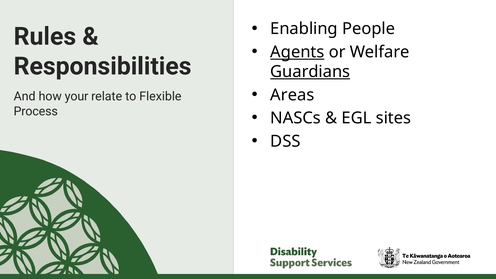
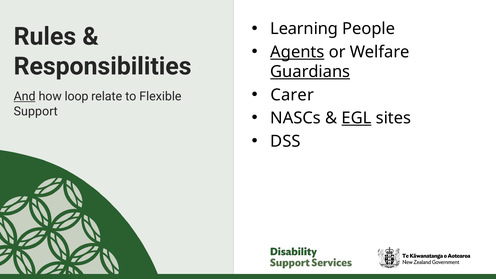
Enabling: Enabling -> Learning (304, 29)
Areas: Areas -> Carer (292, 95)
And underline: none -> present (25, 96)
your: your -> loop (77, 96)
Process: Process -> Support (36, 111)
EGL underline: none -> present (357, 118)
